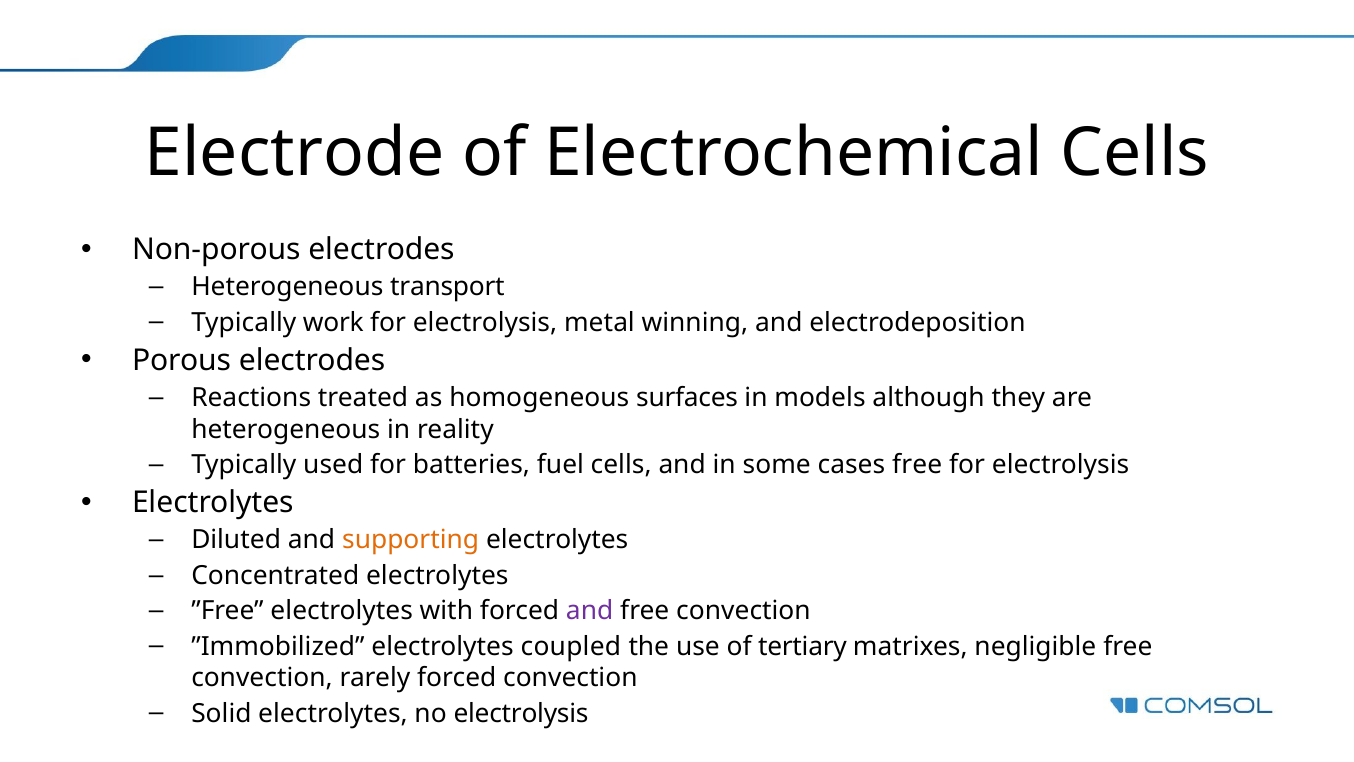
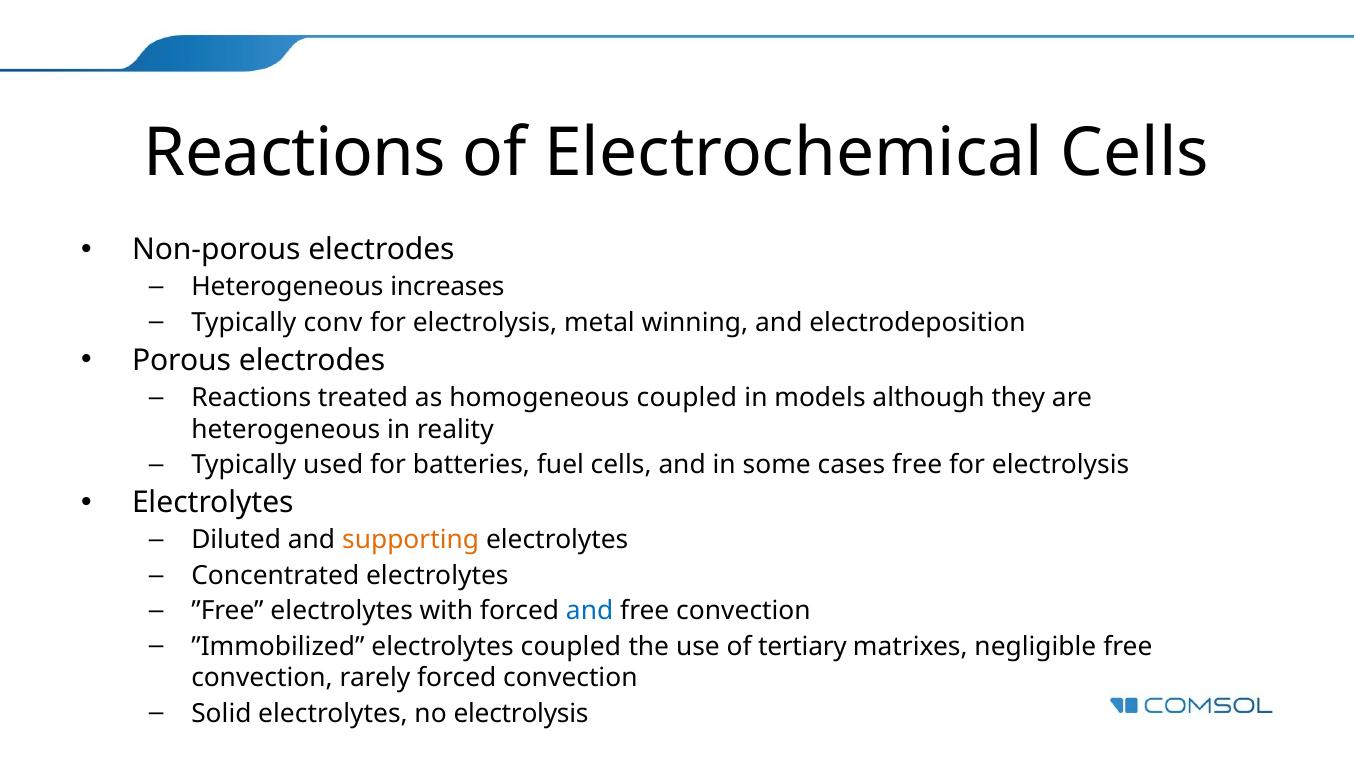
Electrode: Electrode -> Reactions (295, 153)
transport: transport -> increases (447, 287)
work: work -> conv (333, 323)
homogeneous surfaces: surfaces -> coupled (687, 398)
and colour: purple -> blue (590, 611)
